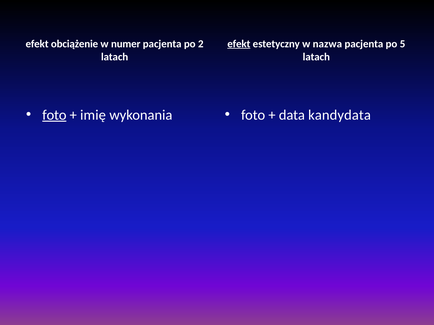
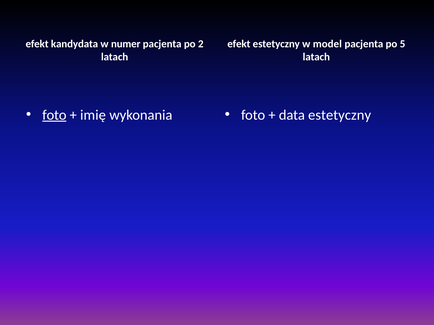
obciążenie: obciążenie -> kandydata (75, 44)
efekt underline: present -> none (239, 44)
nazwa: nazwa -> model (327, 44)
data kandydata: kandydata -> estetyczny (340, 115)
